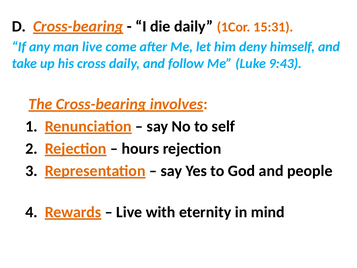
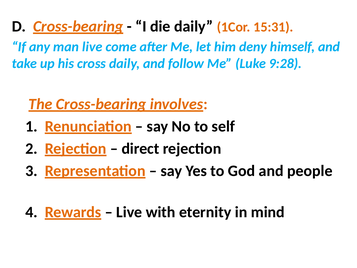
9:43: 9:43 -> 9:28 (285, 63)
hours: hours -> direct (140, 149)
